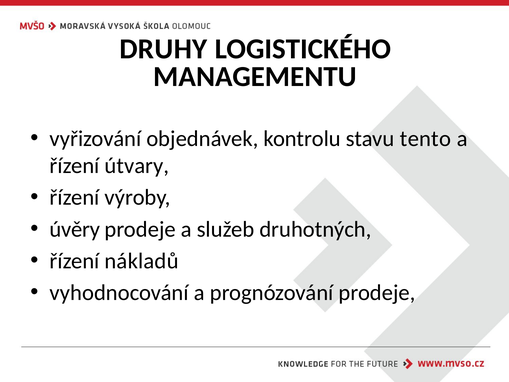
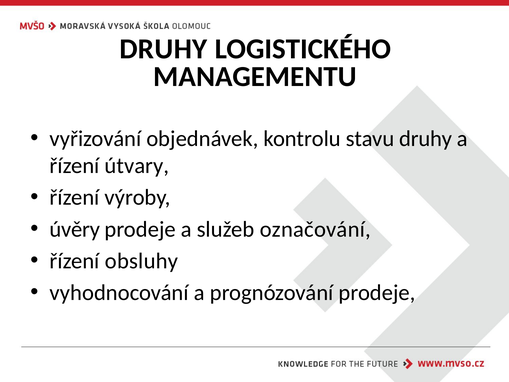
stavu tento: tento -> druhy (426, 139)
druhotných: druhotných -> označování (315, 229)
nákladů: nákladů -> obsluhy (142, 261)
